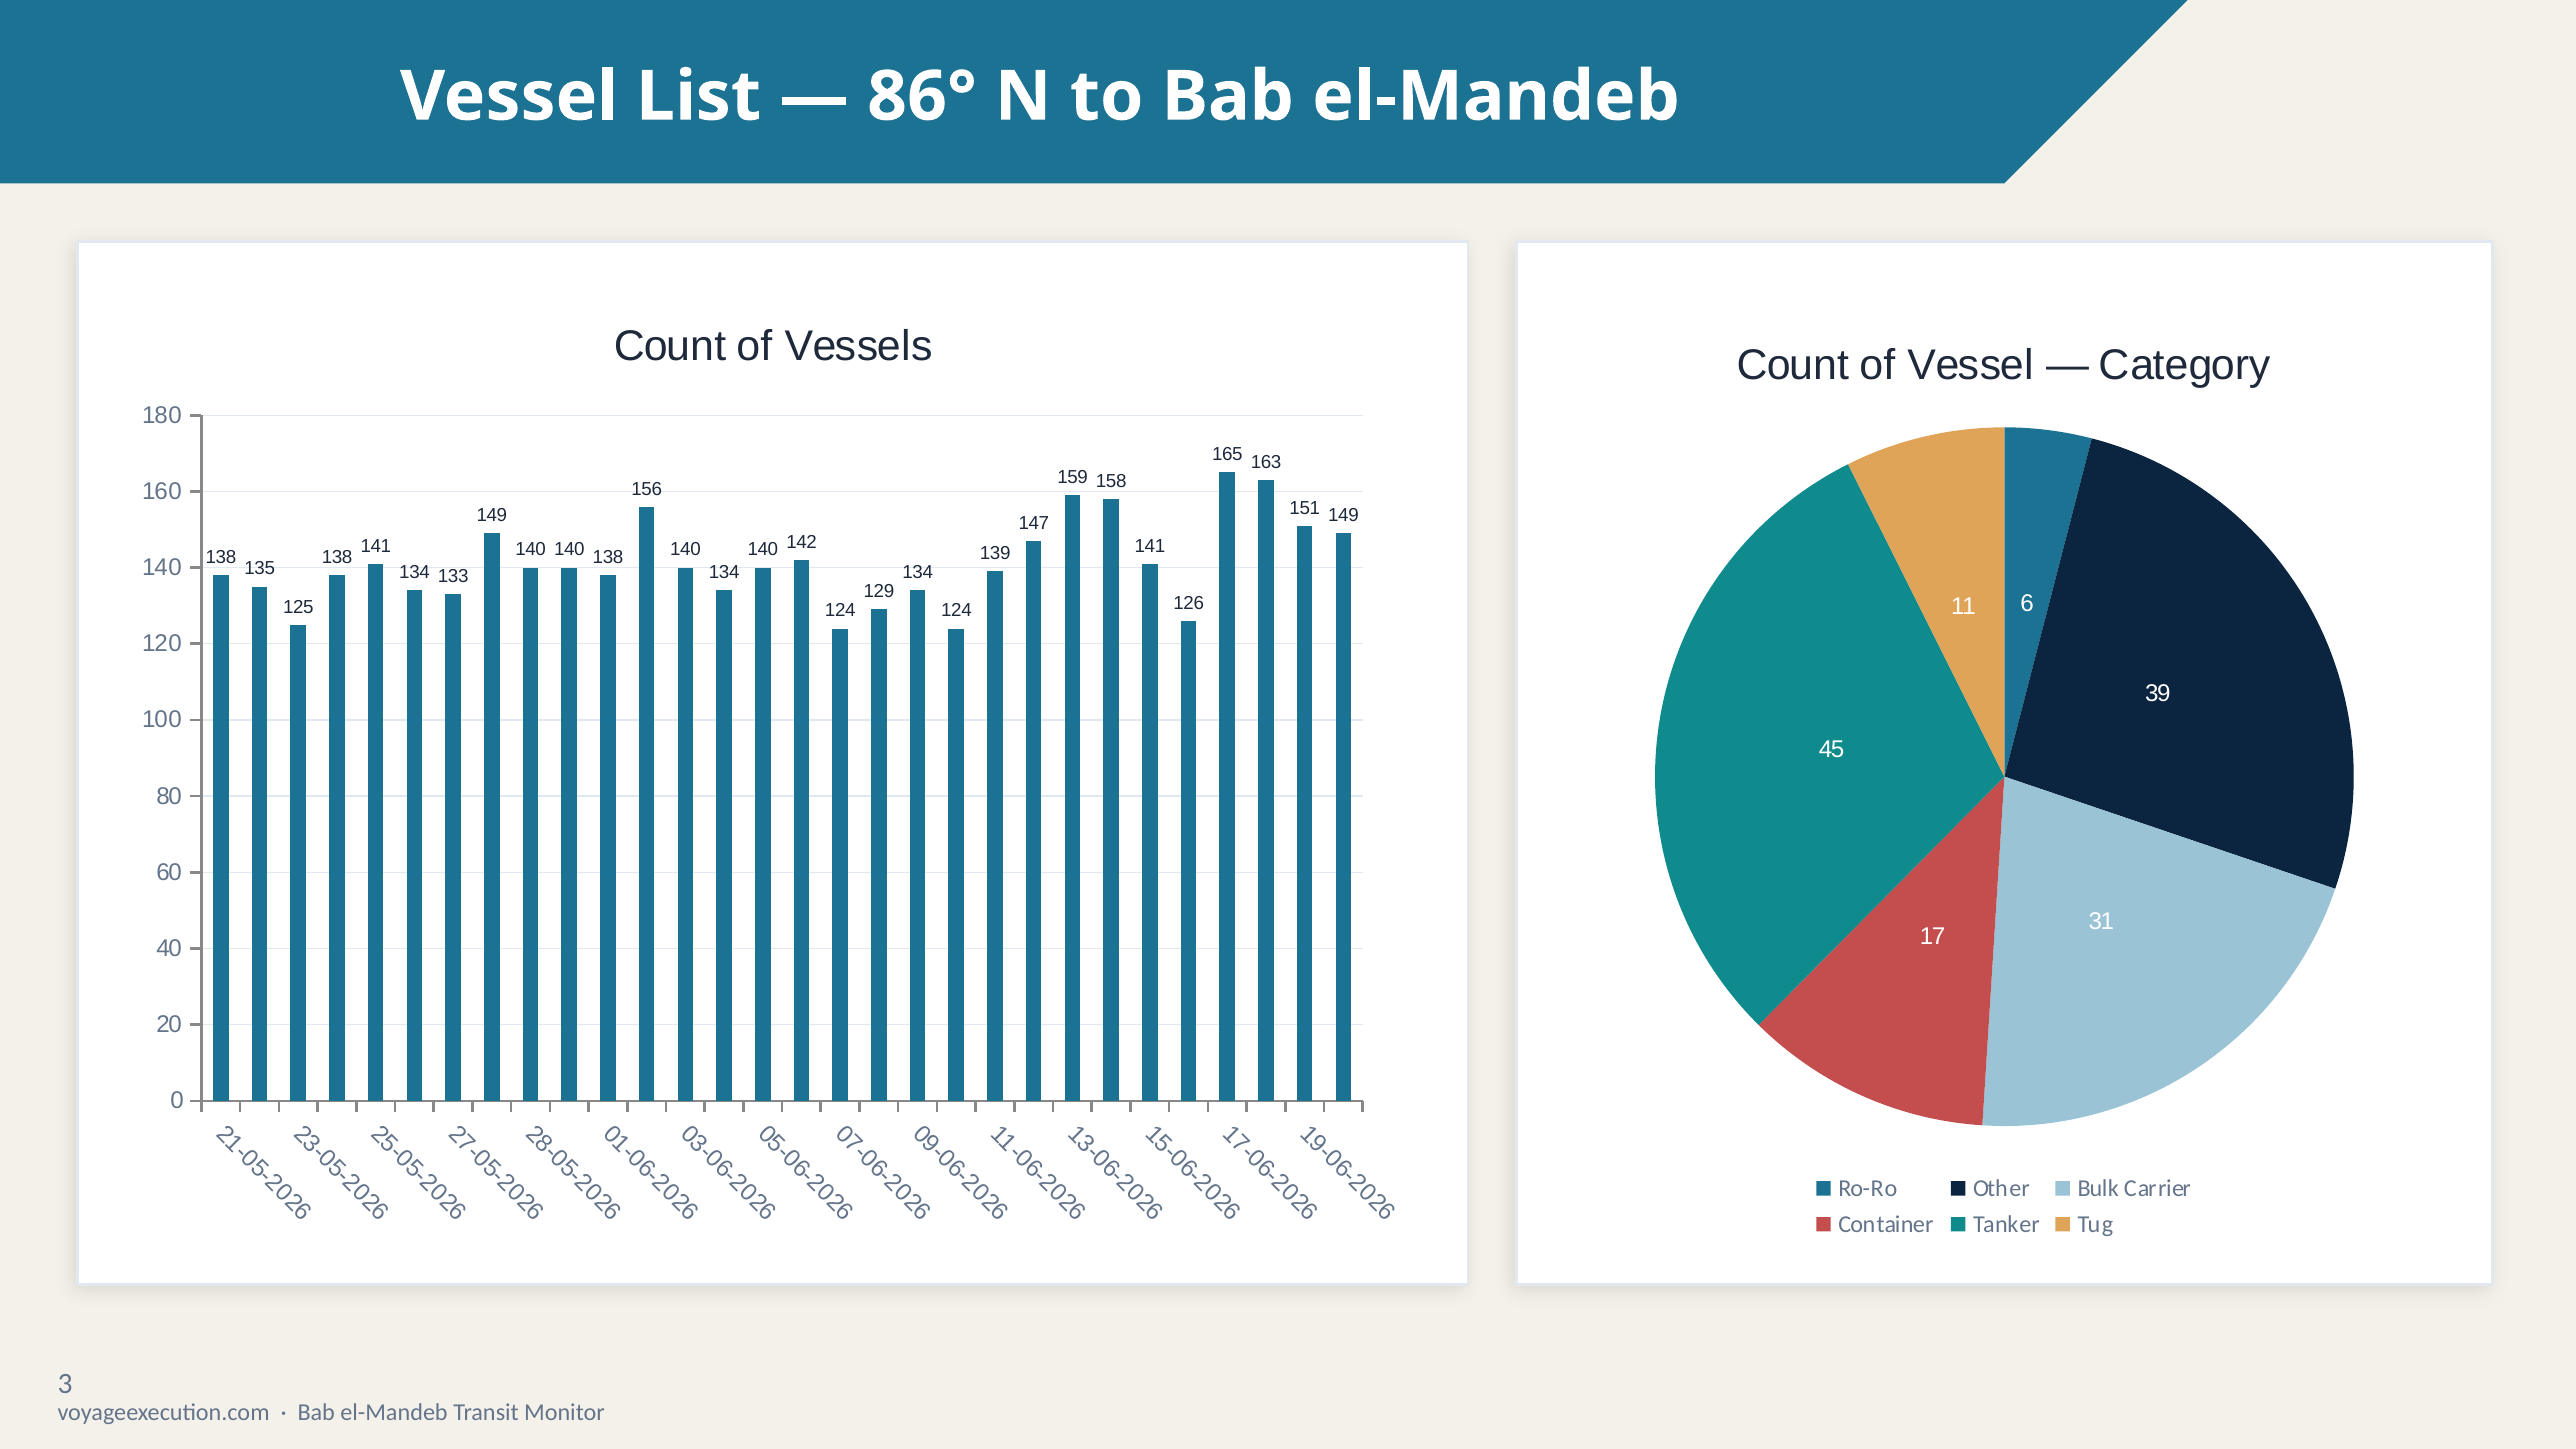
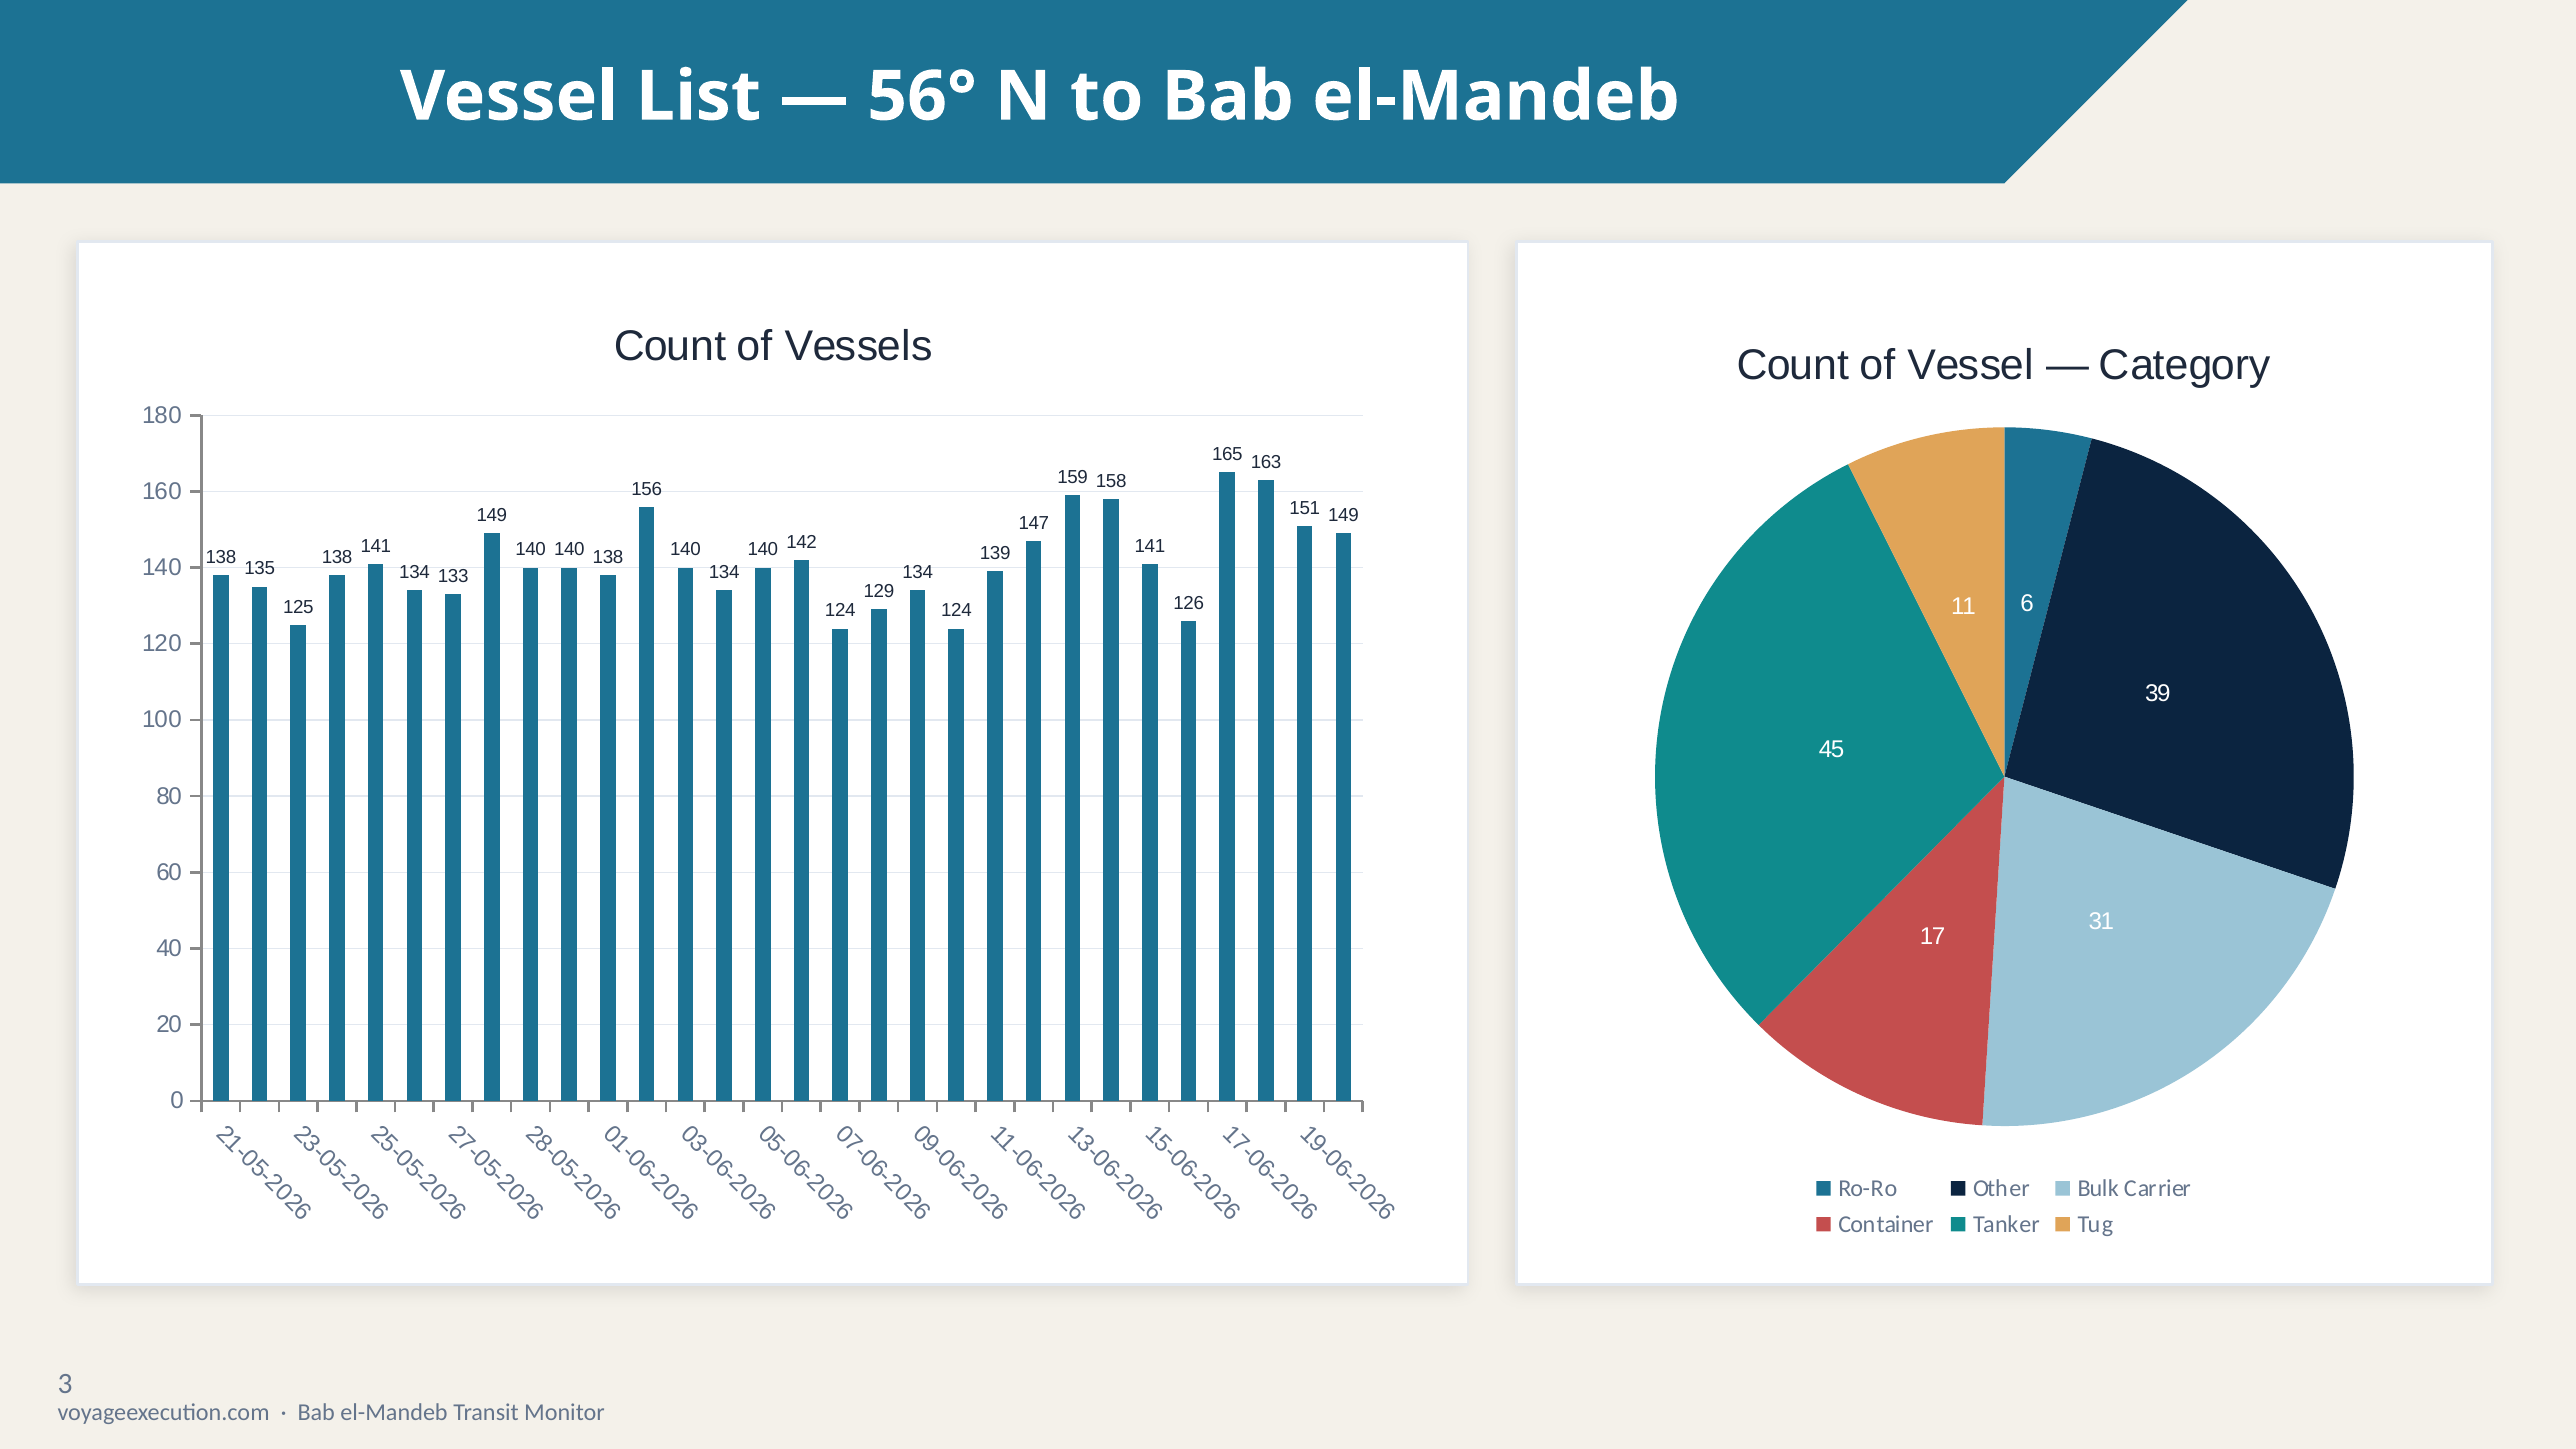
86°: 86° -> 56° (922, 97)
